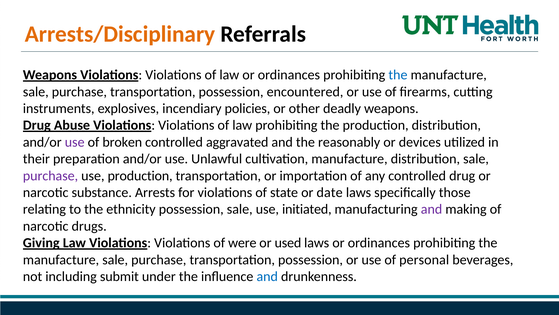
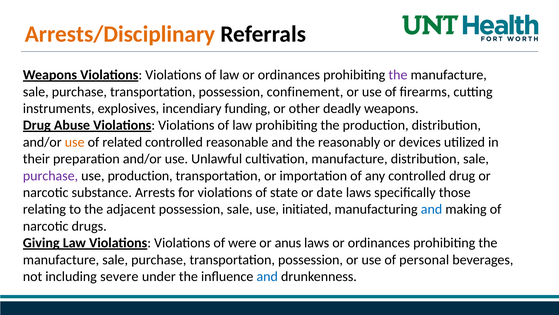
the colour: blue -> purple (398, 75)
encountered: encountered -> confinement (305, 92)
policies: policies -> funding (247, 108)
use colour: purple -> orange (75, 142)
broken: broken -> related (122, 142)
aggravated: aggravated -> reasonable (237, 142)
ethnicity: ethnicity -> adjacent (131, 209)
and colour: purple -> blue (432, 209)
used: used -> anus (288, 242)
submit: submit -> severe (119, 276)
